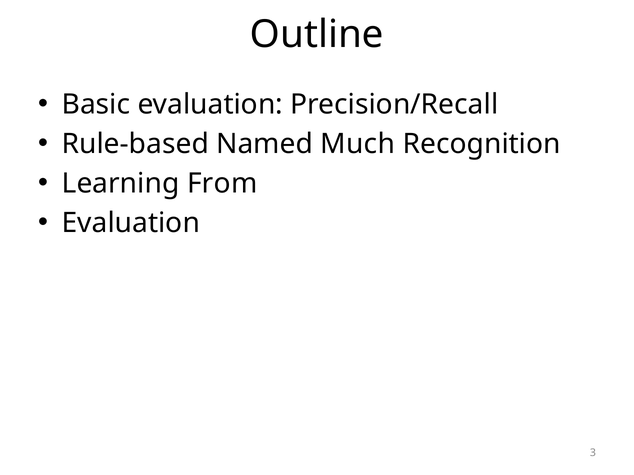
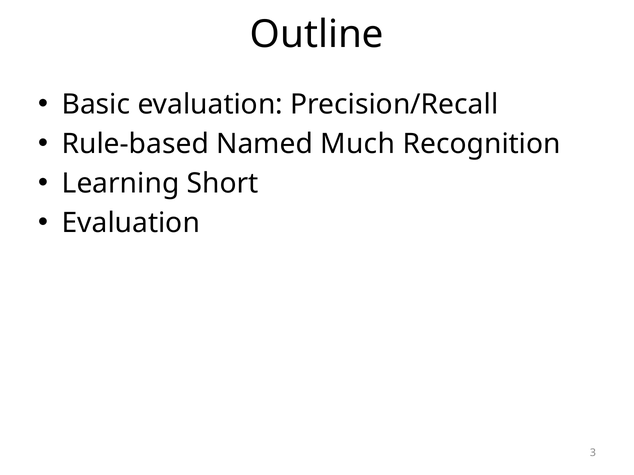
From: From -> Short (223, 184)
